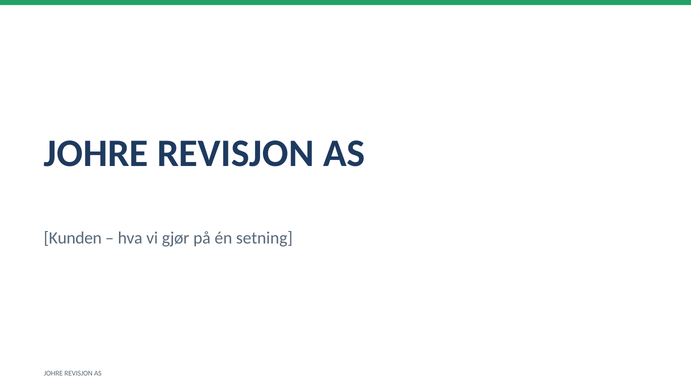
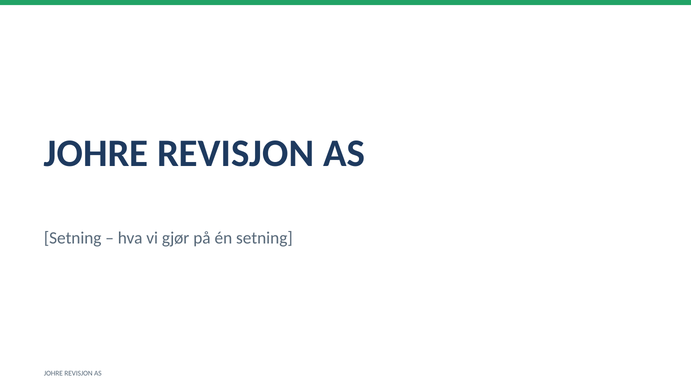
Kunden: Kunden -> Setning (73, 238)
